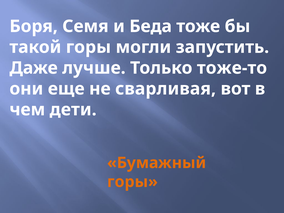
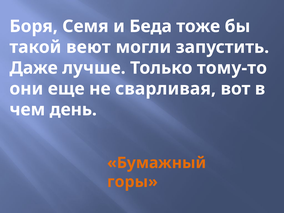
такой горы: горы -> веют (88, 47)
тоже-то: тоже-то -> тому-то (232, 68)
дети: дети -> день (73, 110)
